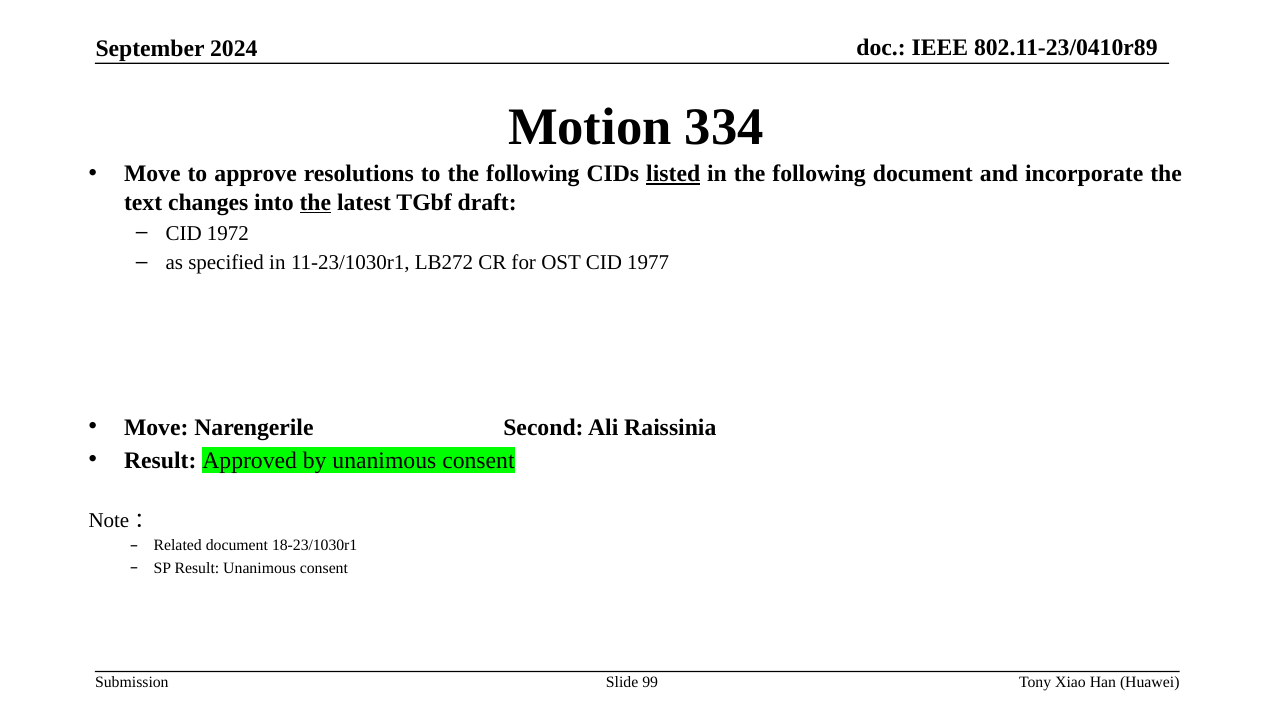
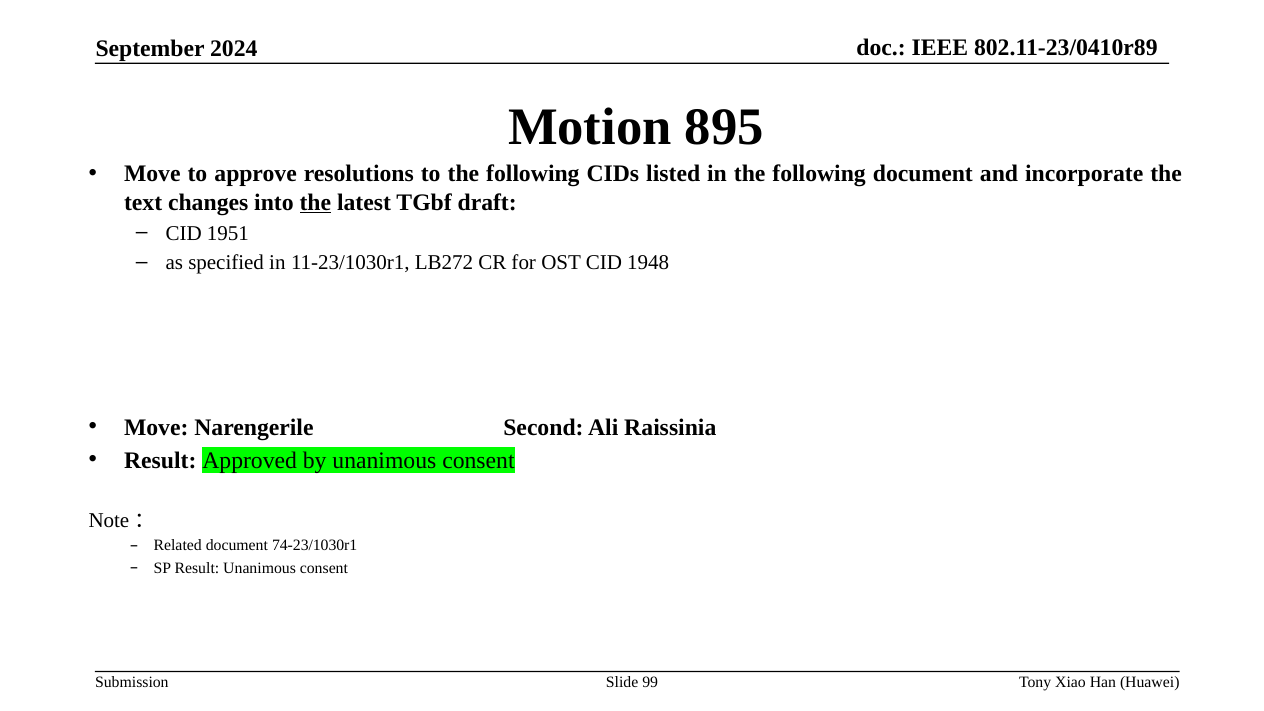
334: 334 -> 895 (724, 127)
listed underline: present -> none (673, 174)
1972: 1972 -> 1951 (228, 233)
1977: 1977 -> 1948 (648, 263)
18-23/1030r1: 18-23/1030r1 -> 74-23/1030r1 (315, 546)
